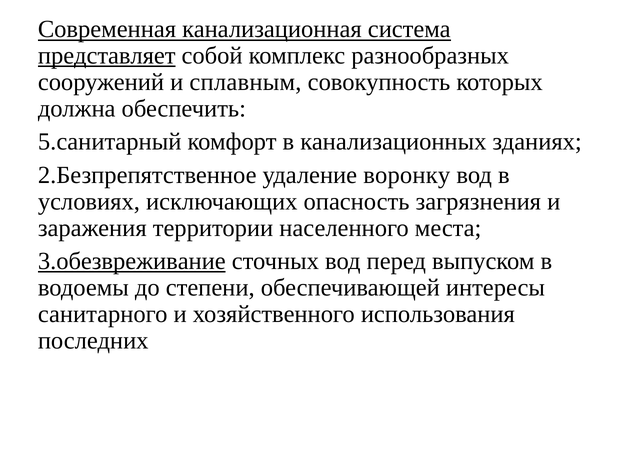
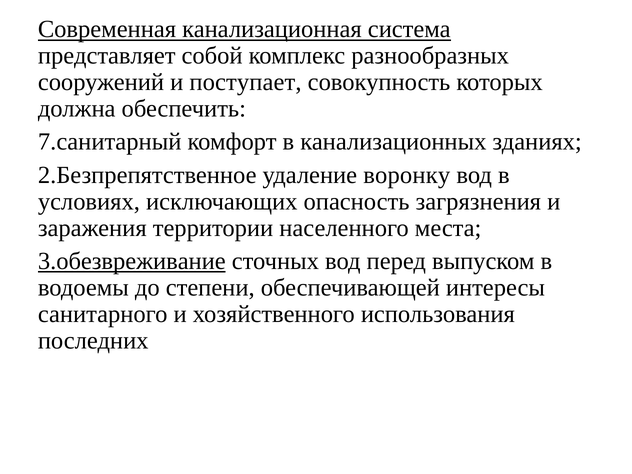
представляет underline: present -> none (107, 56)
сплавным: сплавным -> поступает (245, 82)
5.санитарный: 5.санитарный -> 7.санитарный (110, 142)
